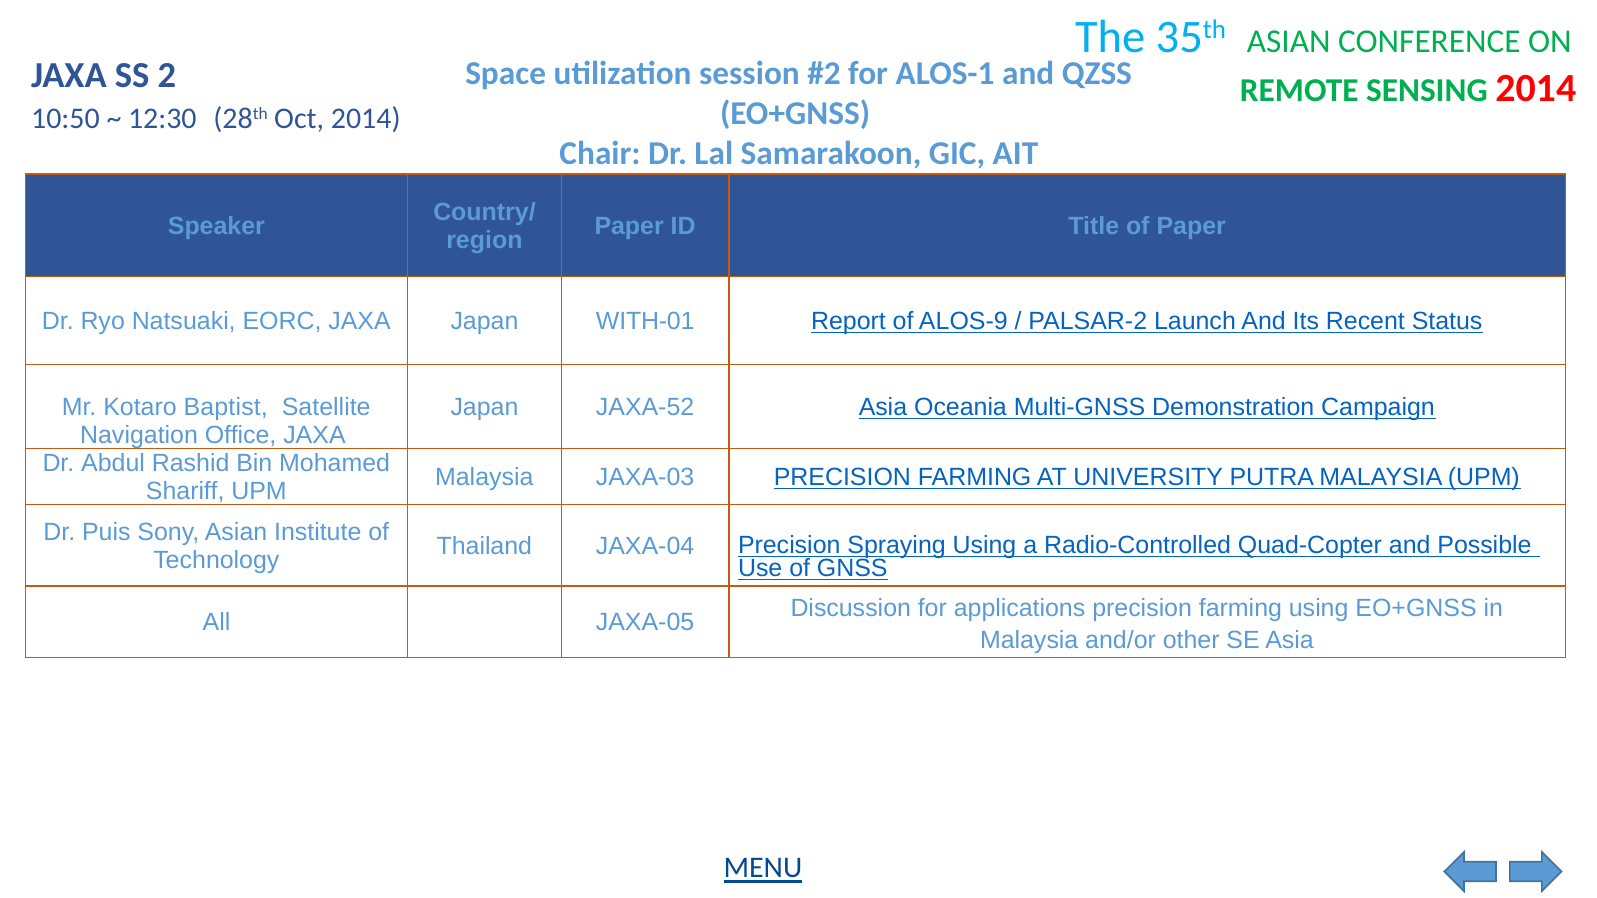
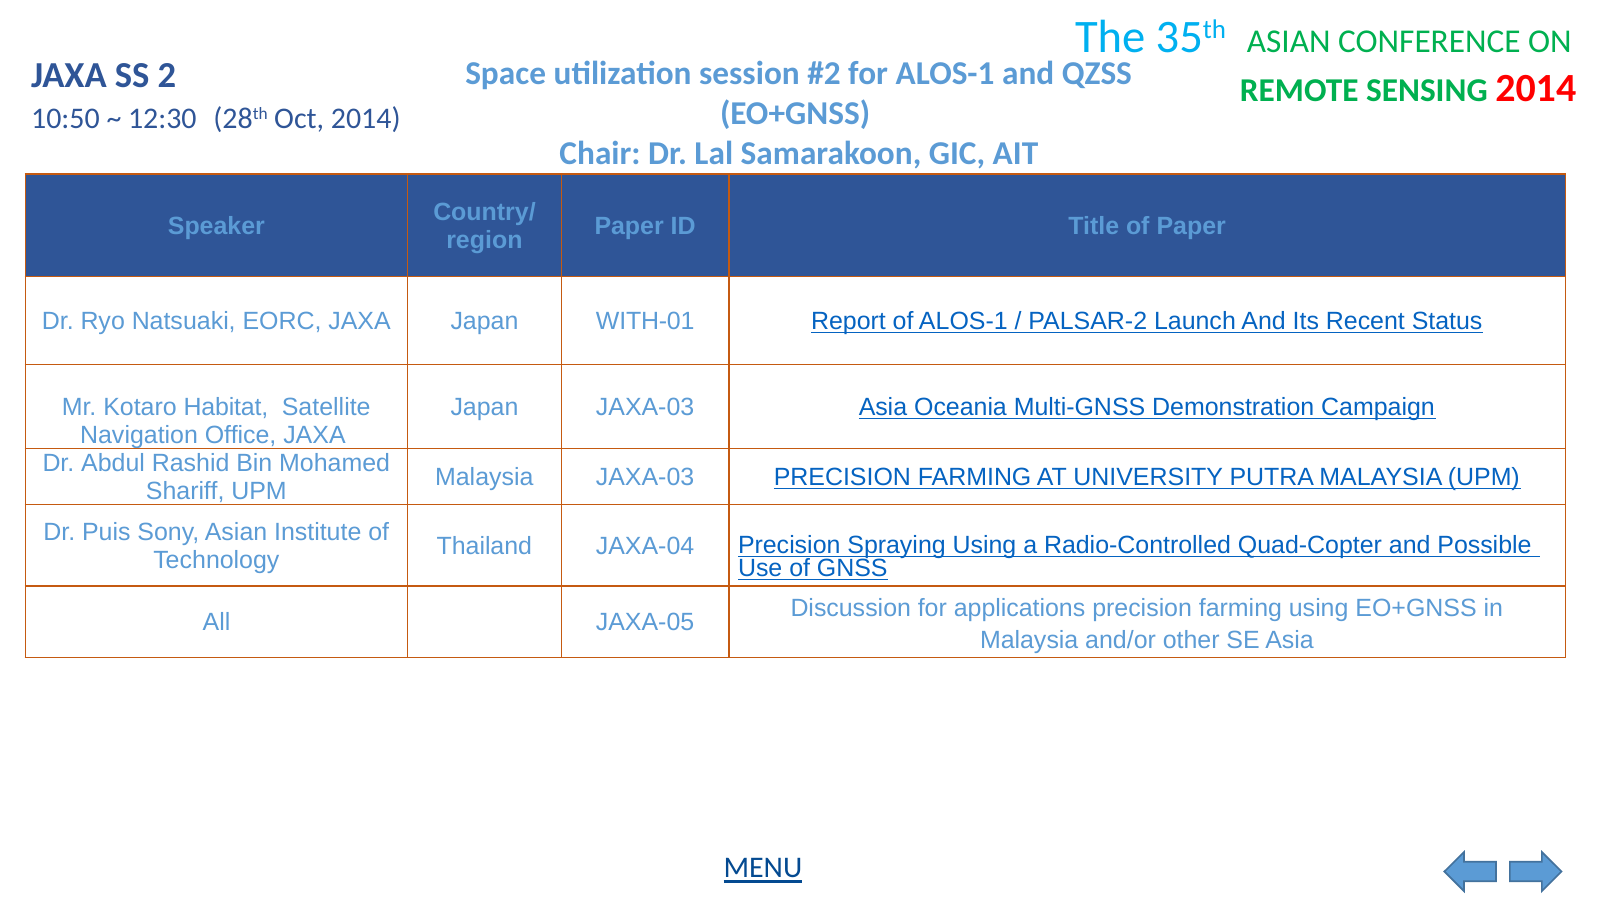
of ALOS-9: ALOS-9 -> ALOS-1 (963, 321)
Baptist: Baptist -> Habitat (226, 407)
Japan JAXA-52: JAXA-52 -> JAXA-03 (645, 407)
